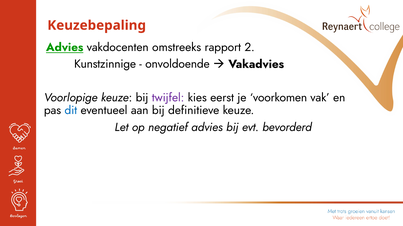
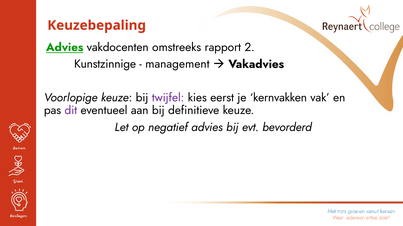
onvoldoende: onvoldoende -> management (177, 64)
voorkomen: voorkomen -> kernvakken (278, 98)
dit colour: blue -> purple (71, 111)
